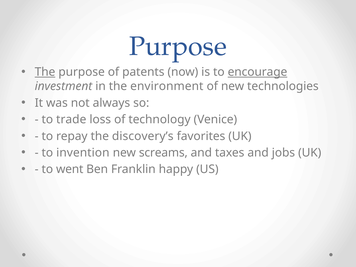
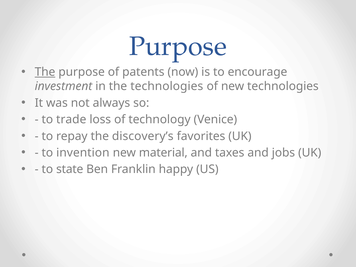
encourage underline: present -> none (257, 72)
the environment: environment -> technologies (167, 86)
screams: screams -> material (163, 153)
went: went -> state (70, 169)
